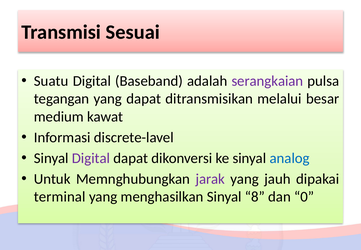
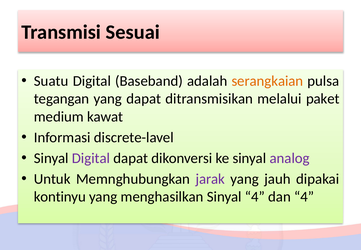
serangkaian colour: purple -> orange (267, 81)
besar: besar -> paket (323, 99)
analog colour: blue -> purple (290, 158)
terminal: terminal -> kontinyu (60, 197)
Sinyal 8: 8 -> 4 (255, 197)
dan 0: 0 -> 4 (304, 197)
